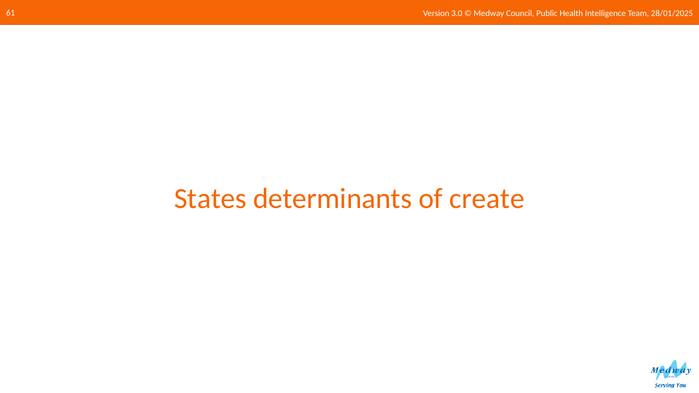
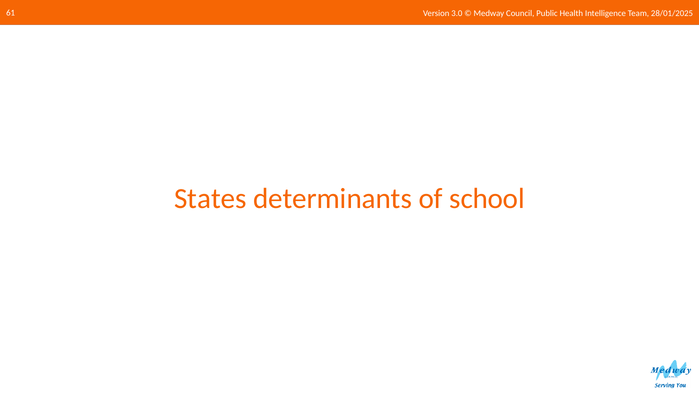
create: create -> school (487, 199)
